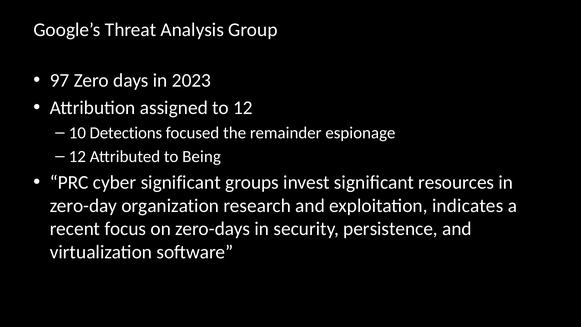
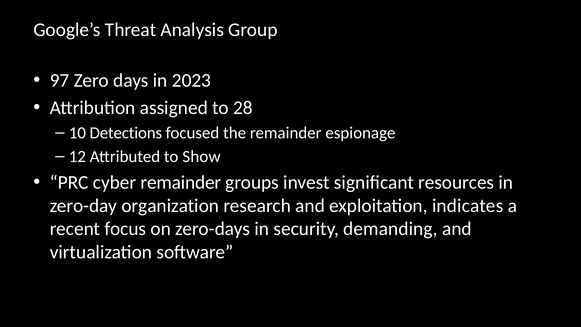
to 12: 12 -> 28 (243, 108)
Being: Being -> Show (202, 156)
cyber significant: significant -> remainder (181, 182)
persistence: persistence -> demanding (390, 229)
